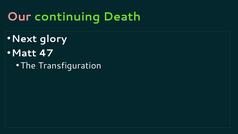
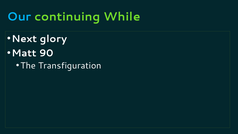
Our colour: pink -> light blue (19, 17)
Death: Death -> While (122, 17)
47: 47 -> 90 (46, 53)
